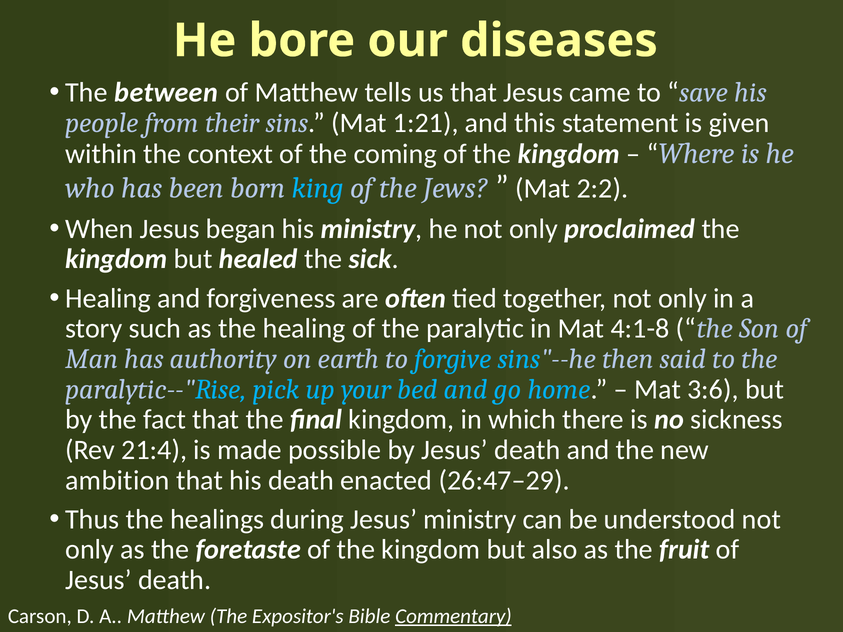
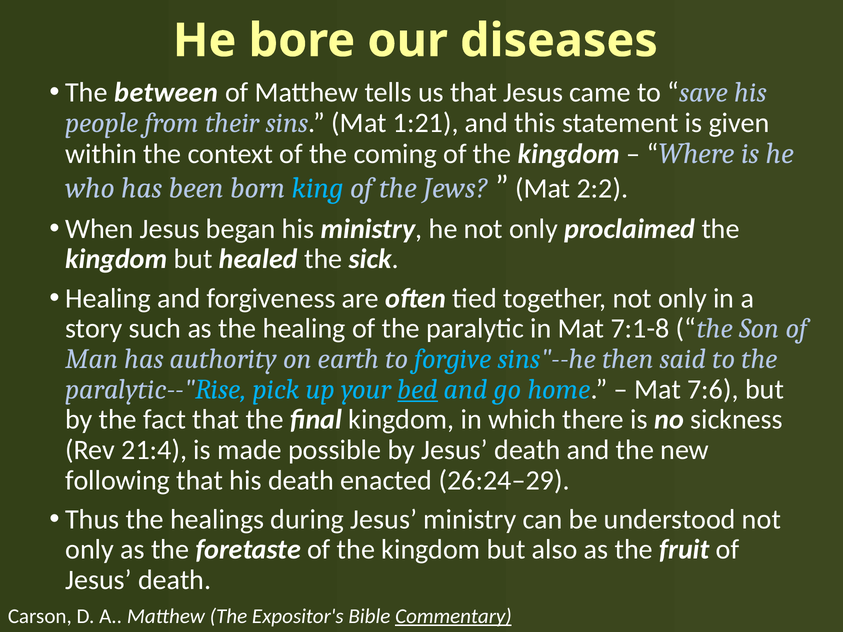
4:1-8: 4:1-8 -> 7:1-8 (640, 329)
bed underline: none -> present (418, 389)
3:6: 3:6 -> 7:6 (713, 389)
ambition: ambition -> following (118, 480)
26:47–29: 26:47–29 -> 26:24–29 (504, 480)
